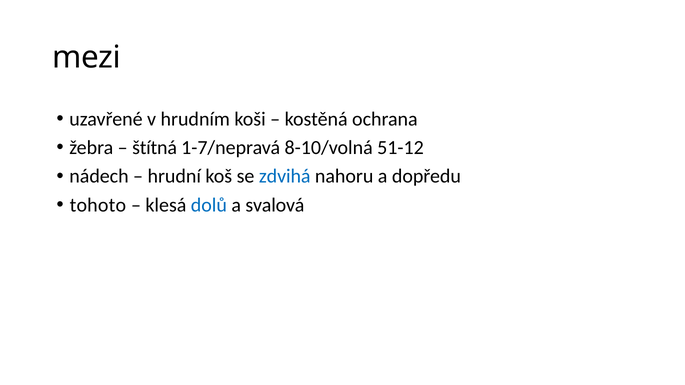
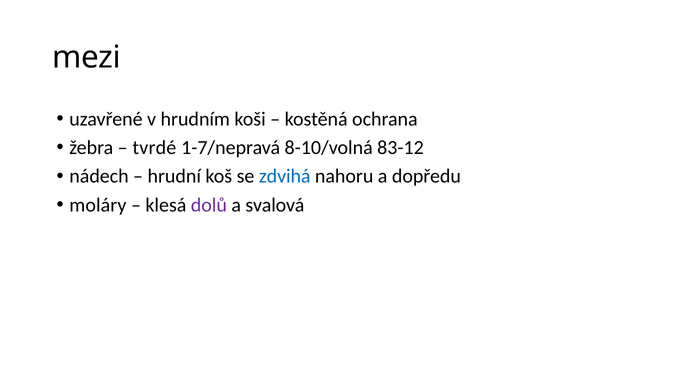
štítná: štítná -> tvrdé (154, 148)
51-12: 51-12 -> 83-12 (400, 148)
tohoto: tohoto -> moláry (98, 205)
dolů colour: blue -> purple (209, 205)
